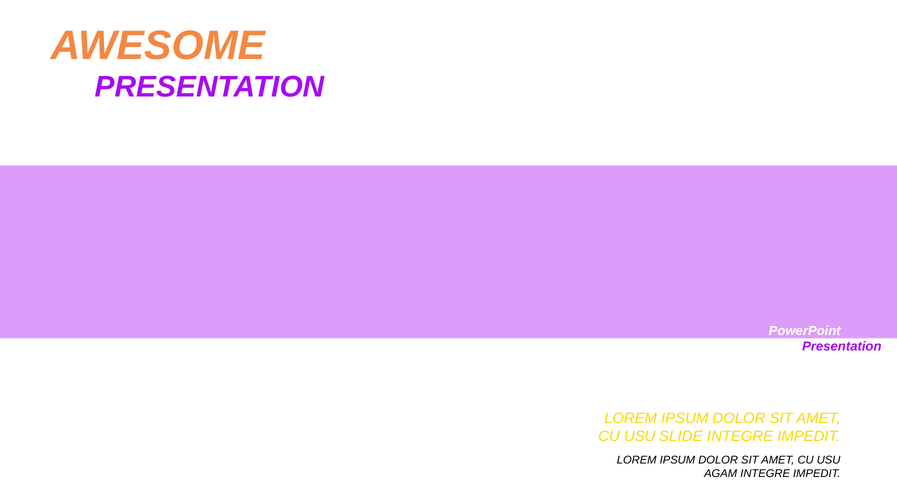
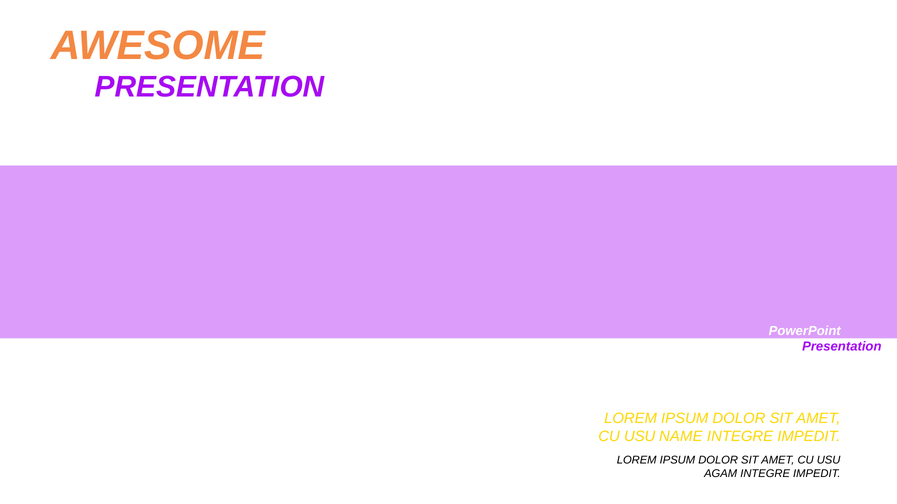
SLIDE: SLIDE -> NAME (681, 437)
